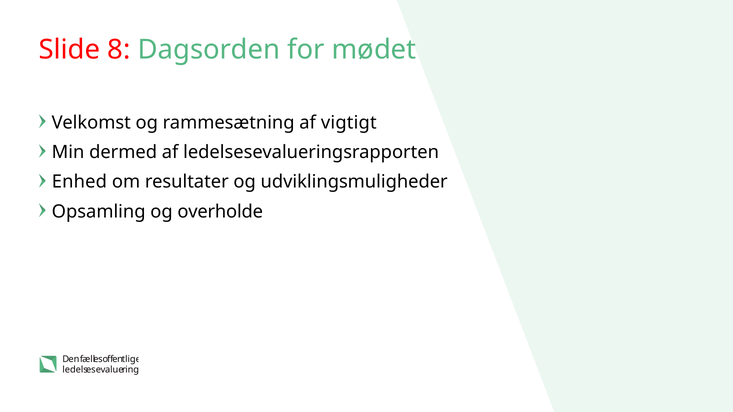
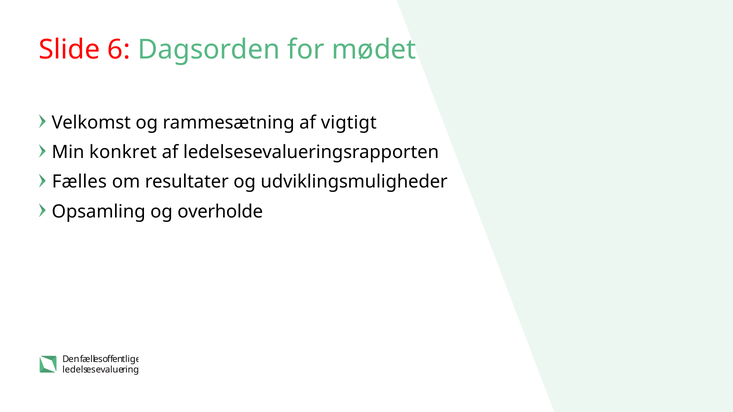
8: 8 -> 6 (119, 50)
dermed: dermed -> konkret (123, 152)
Enhed: Enhed -> Fælles (79, 182)
